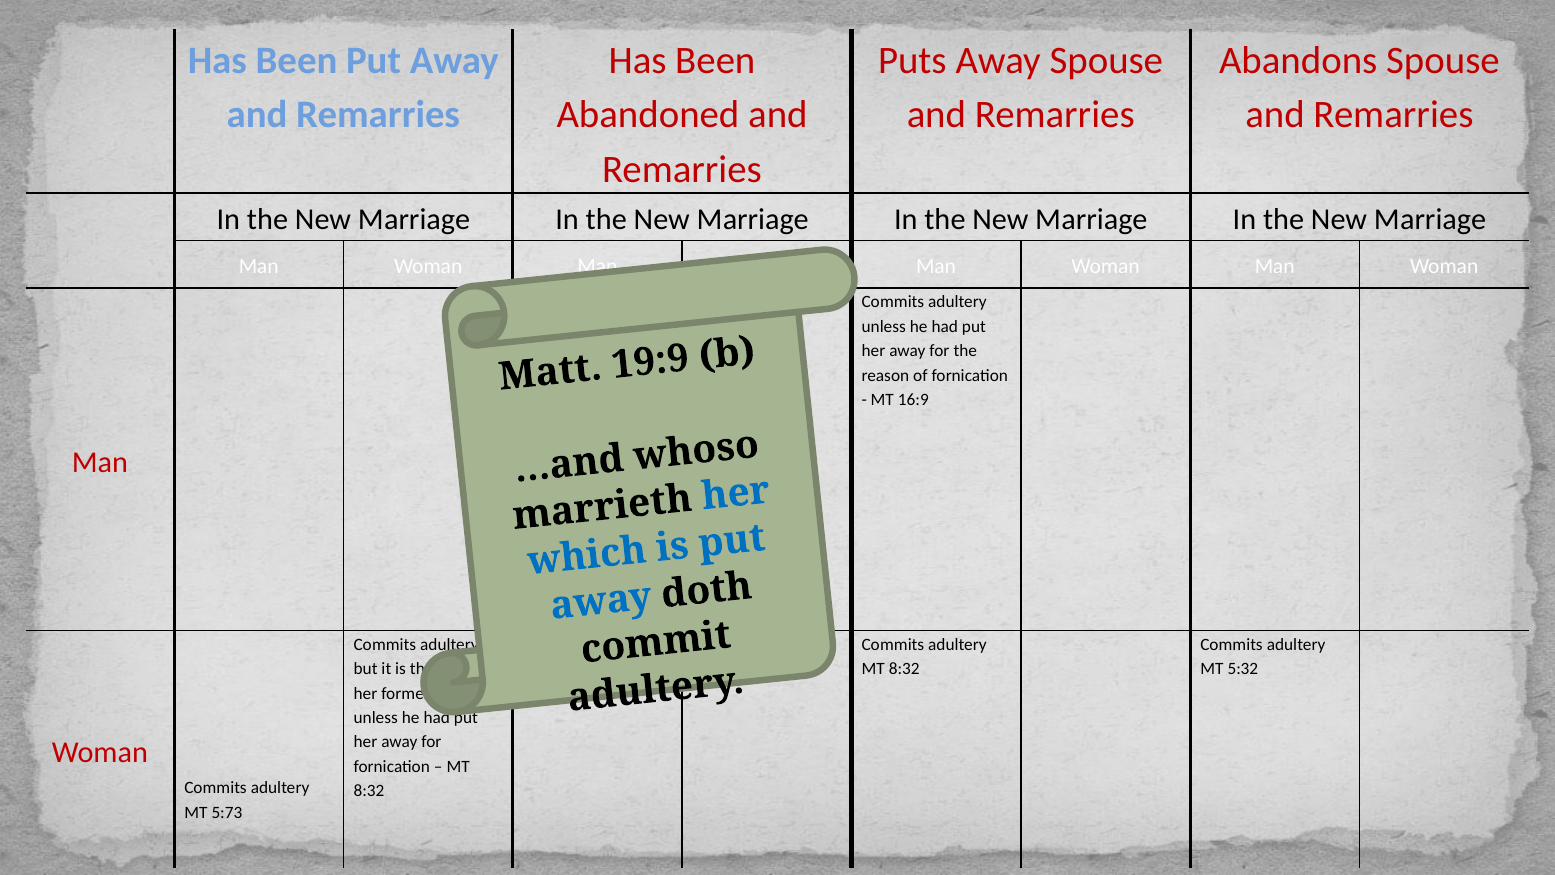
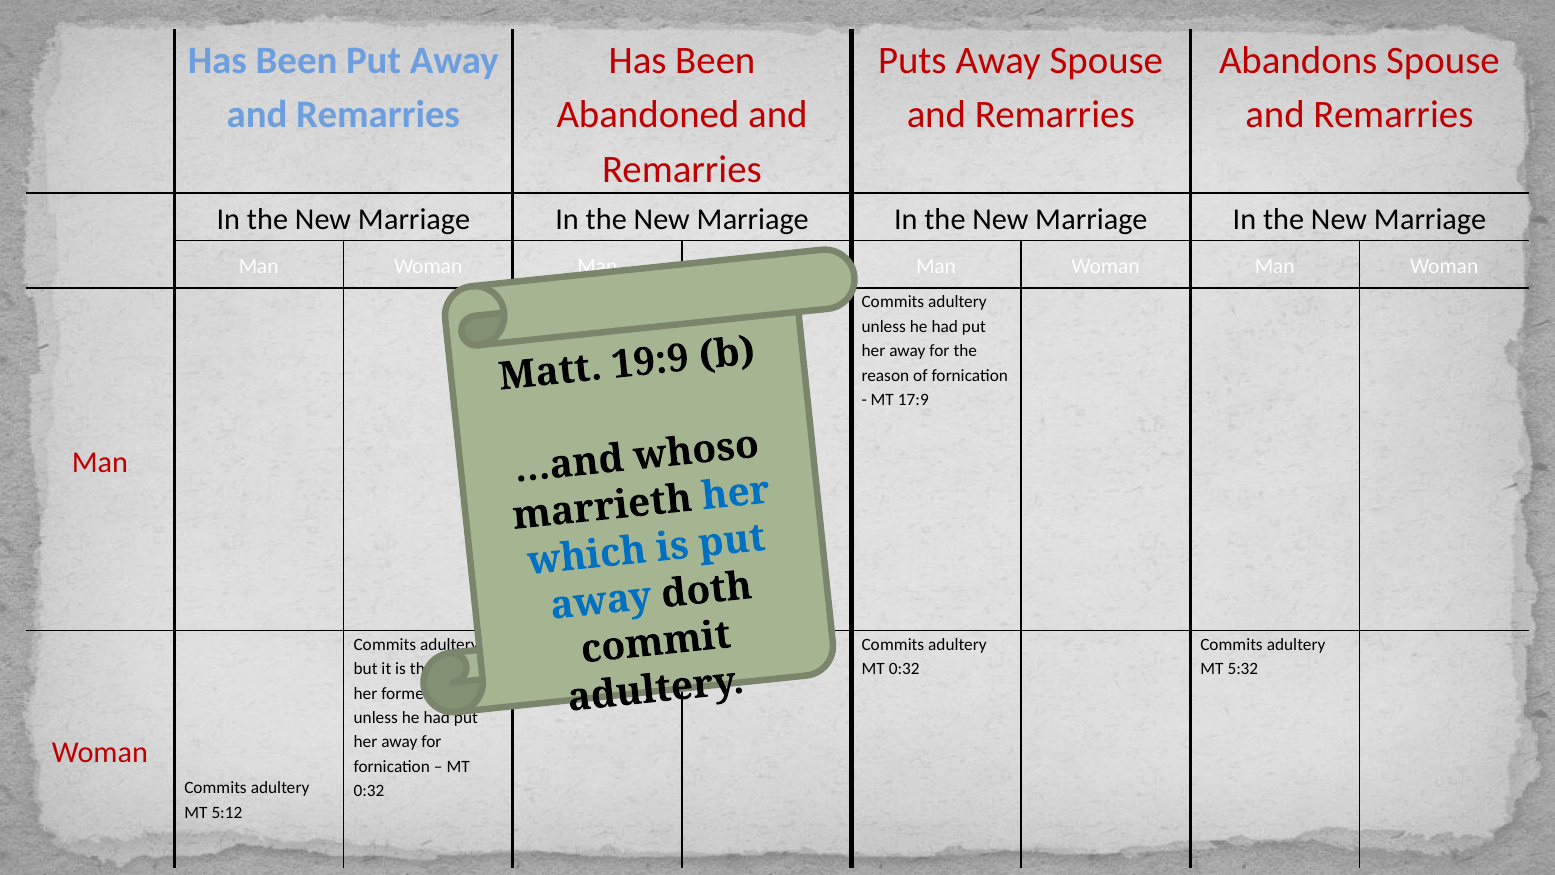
16:9: 16:9 -> 17:9 (913, 400)
8:32: 8:32 -> 0:32 (904, 669)
8:32: 8:32 -> 0:32 (369, 791)
5:73: 5:73 -> 5:12 (227, 812)
